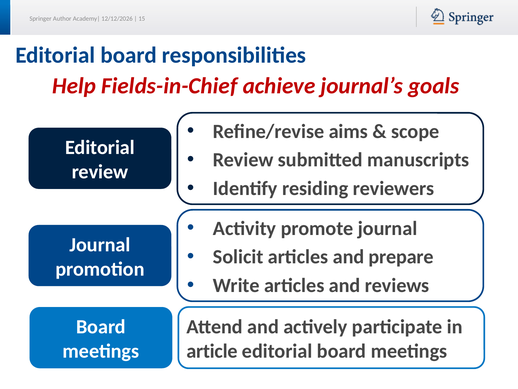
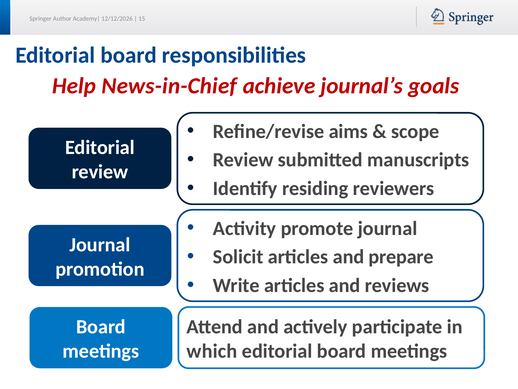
Fields-in-Chief: Fields-in-Chief -> News-in-Chief (169, 86)
article: article -> which (212, 351)
